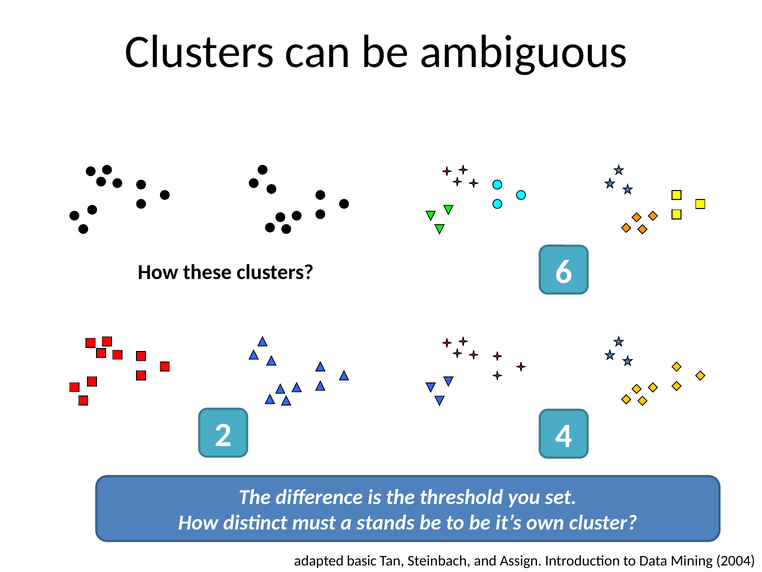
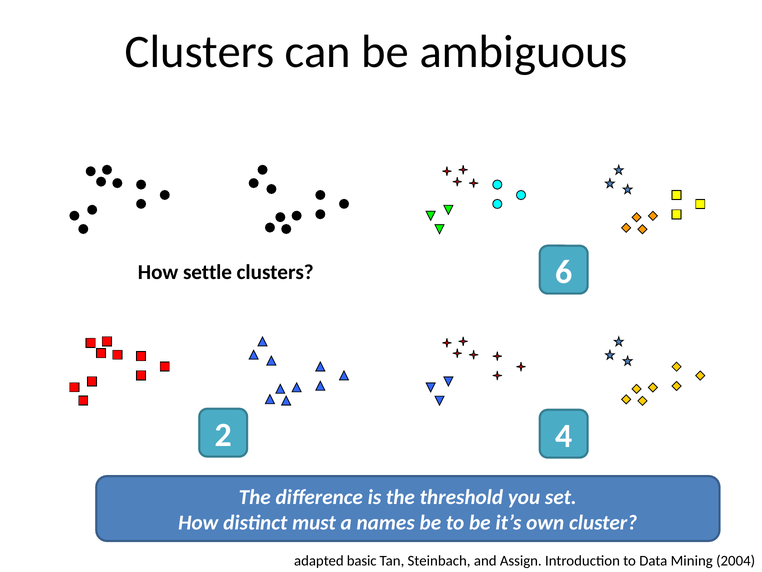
these: these -> settle (208, 272)
stands: stands -> names (386, 522)
